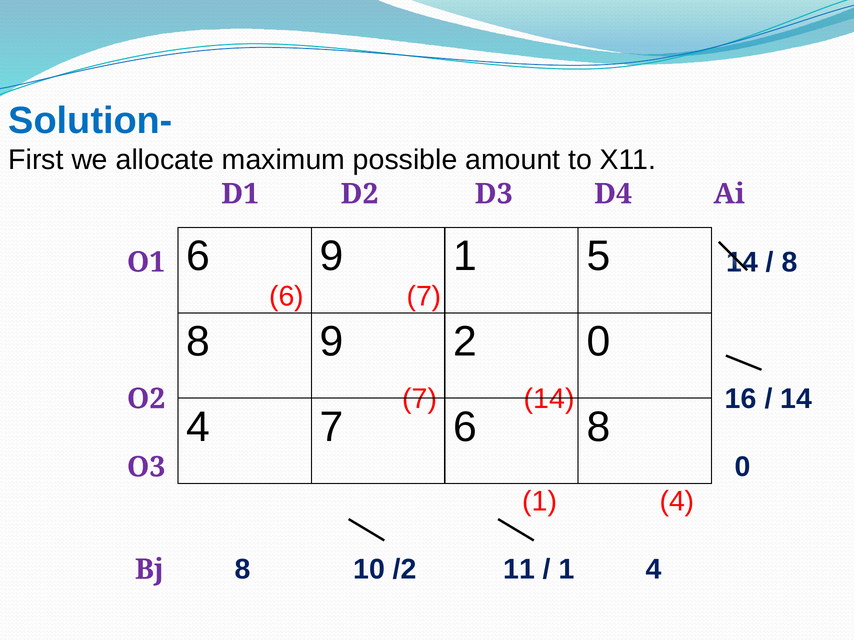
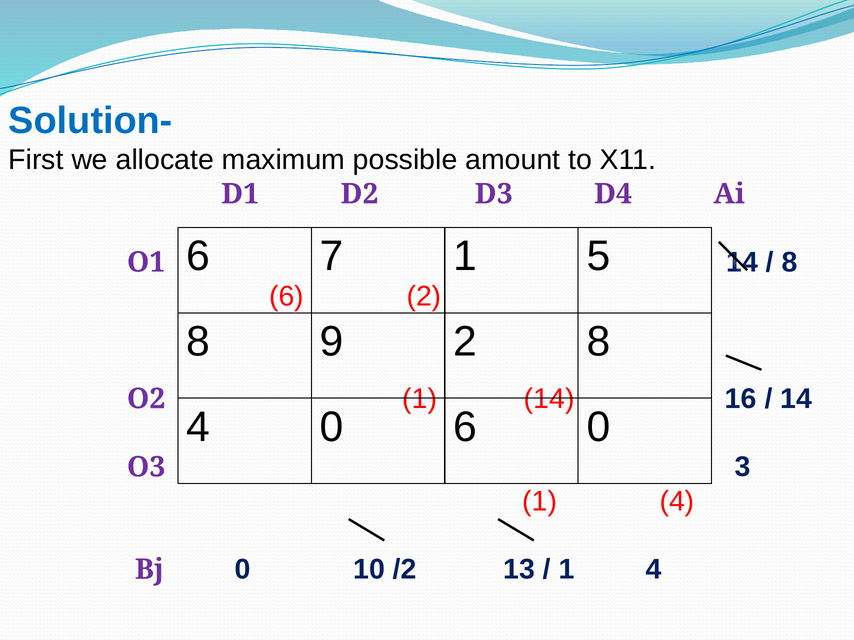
6 9: 9 -> 7 (332, 257)
6 7: 7 -> 2 (424, 297)
2 0: 0 -> 8 (599, 342)
O2 7: 7 -> 1 (420, 399)
4 7: 7 -> 0 (332, 427)
6 8: 8 -> 0 (599, 427)
O3 0: 0 -> 3 (743, 467)
Bj 8: 8 -> 0 (243, 570)
11: 11 -> 13 (519, 570)
